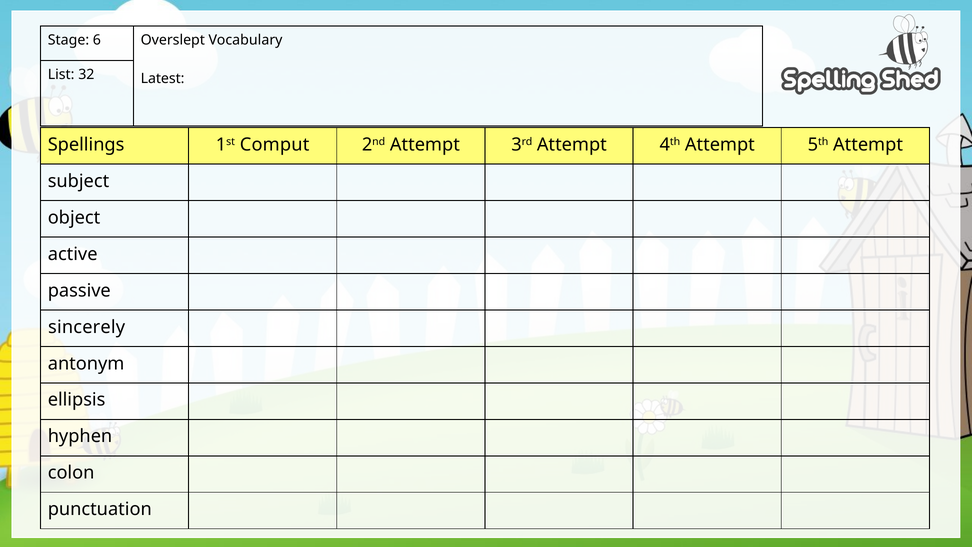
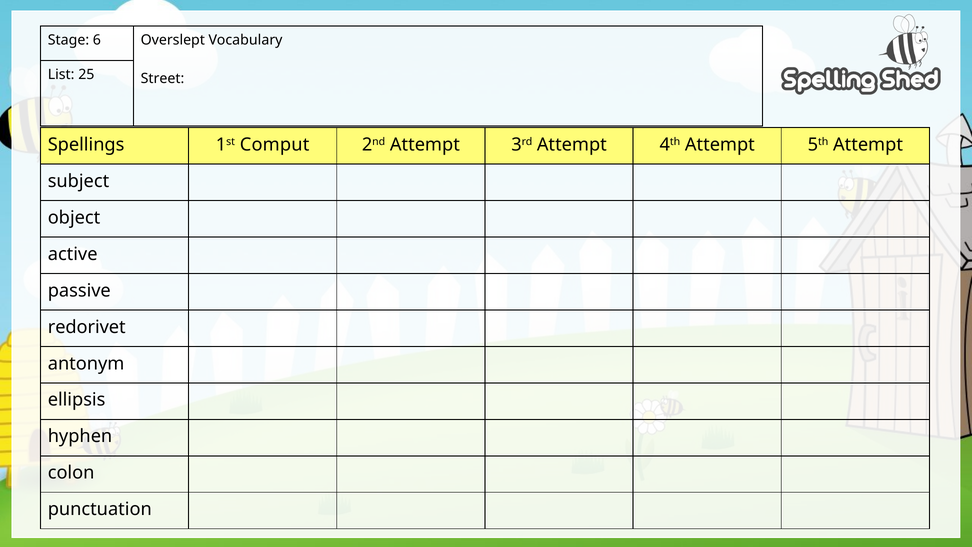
32: 32 -> 25 (86, 75)
Latest: Latest -> Street (163, 79)
sincerely: sincerely -> redorivet (87, 327)
